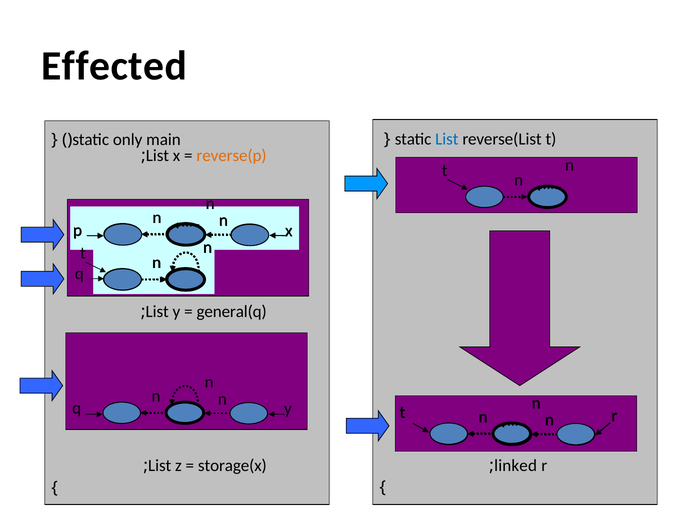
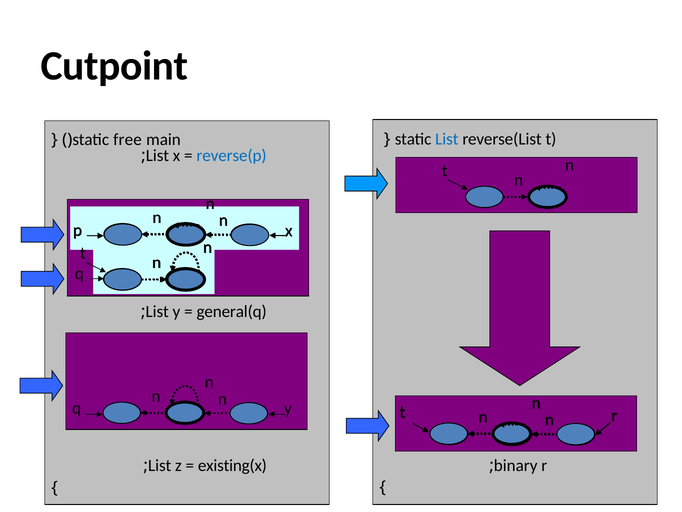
Effected: Effected -> Cutpoint (114, 66)
only: only -> free (128, 140)
reverse(p colour: orange -> blue (232, 156)
storage(x: storage(x -> existing(x (232, 465)
linked: linked -> binary (516, 465)
